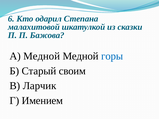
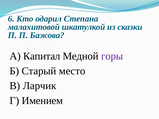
А Медной: Медной -> Капитал (42, 56)
горы colour: blue -> purple (112, 56)
своим: своим -> место (72, 71)
